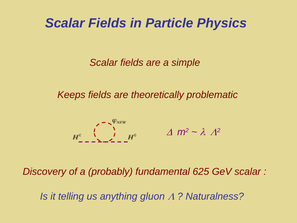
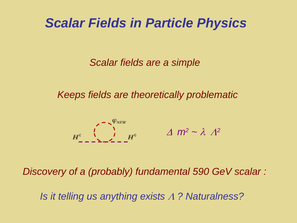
625: 625 -> 590 (201, 171)
gluon: gluon -> exists (153, 196)
